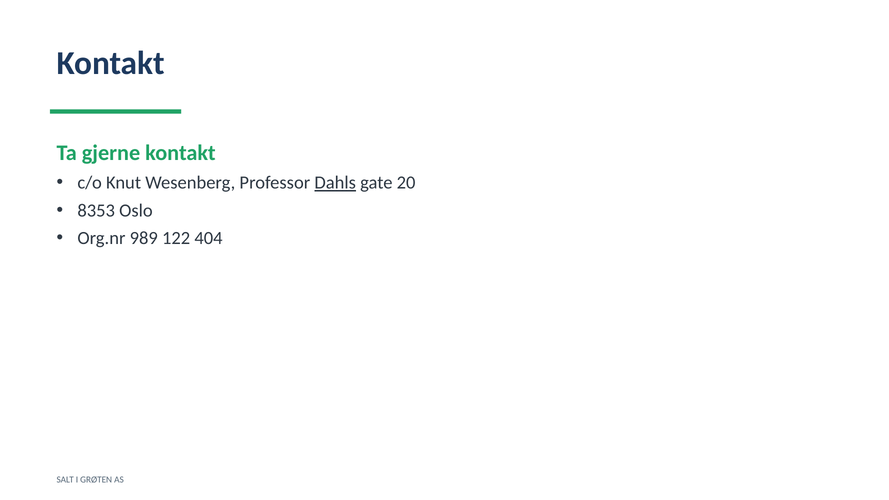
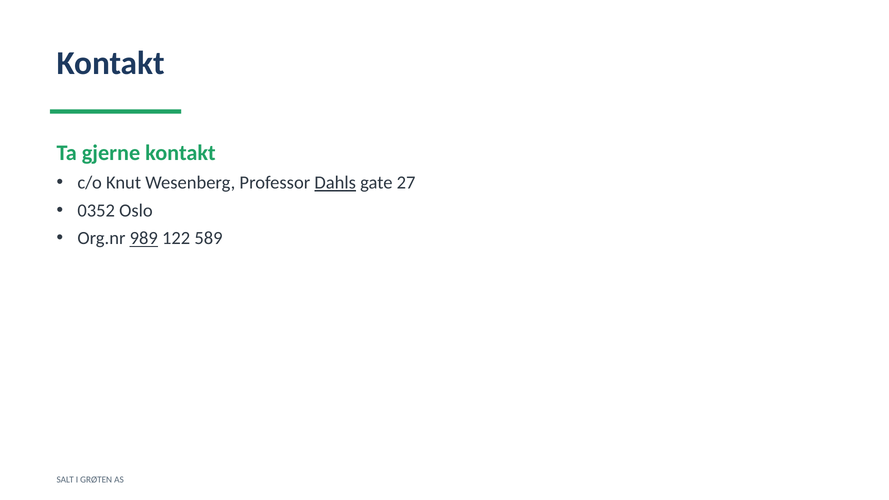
20: 20 -> 27 (406, 183)
8353: 8353 -> 0352 (96, 211)
989 underline: none -> present (144, 238)
404: 404 -> 589 (209, 238)
